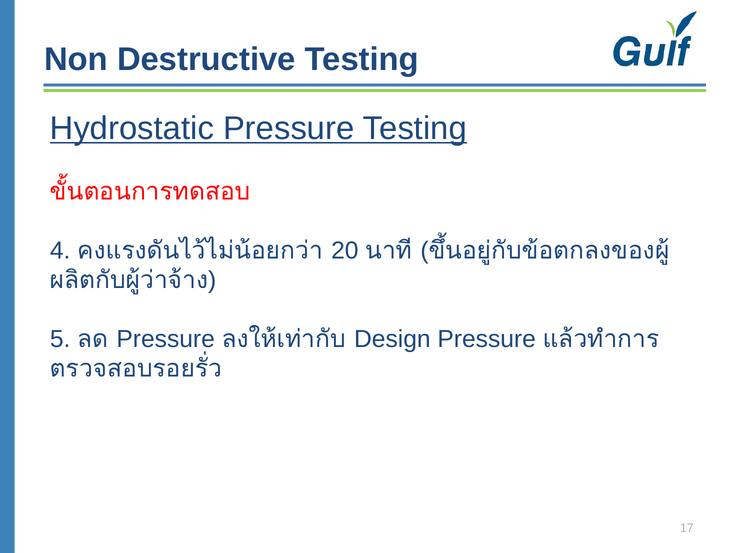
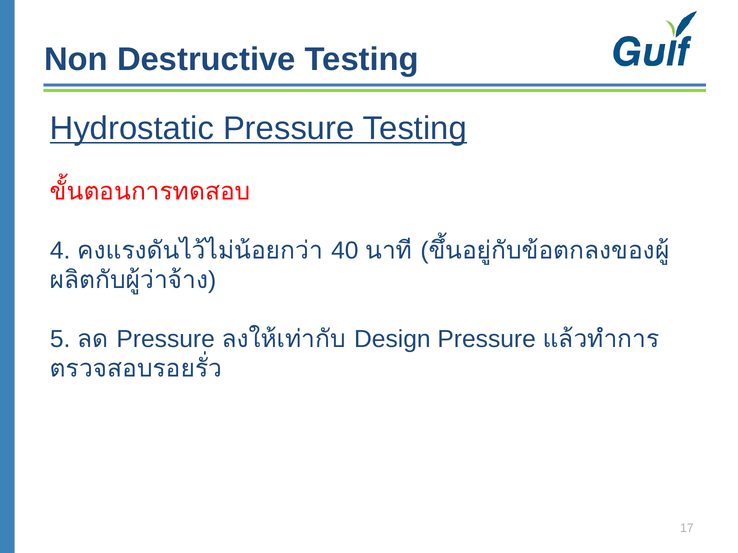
20: 20 -> 40 (345, 251)
